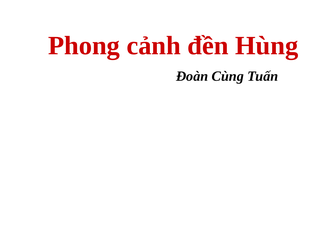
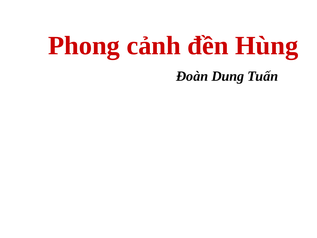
Cùng: Cùng -> Dung (228, 76)
